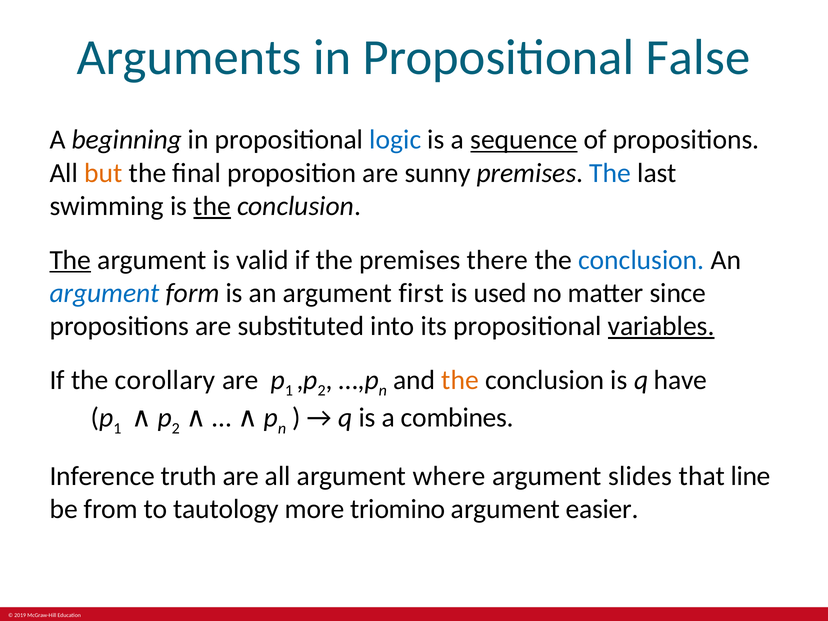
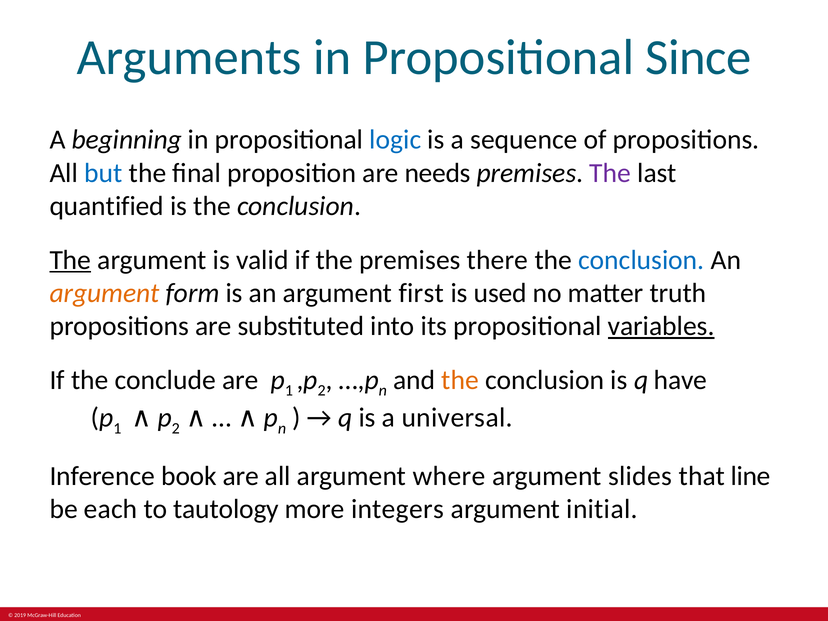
False: False -> Since (698, 57)
sequence underline: present -> none (524, 140)
but colour: orange -> blue (103, 173)
sunny: sunny -> needs (438, 173)
The colour: blue -> purple (610, 173)
swimming: swimming -> quantified (107, 206)
the underline: present -> none (212, 206)
argument colour: blue -> orange (105, 293)
since: since -> truth (678, 293)
corollary: corollary -> conclude (165, 380)
combines: combines -> universal (457, 418)
truth: truth -> book (189, 476)
from: from -> each (111, 509)
triomino: triomino -> integers (397, 509)
easier: easier -> initial (602, 509)
